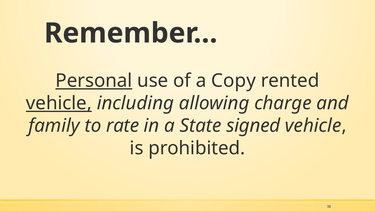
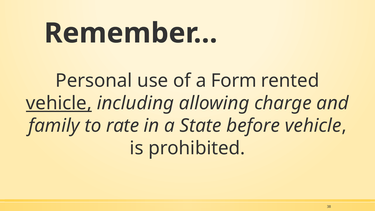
Personal underline: present -> none (94, 81)
Copy: Copy -> Form (234, 81)
signed: signed -> before (253, 126)
